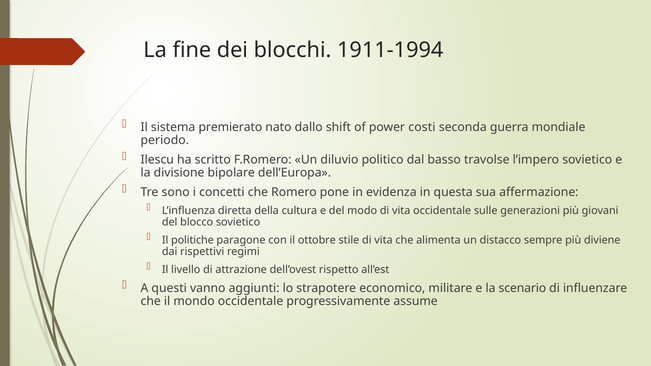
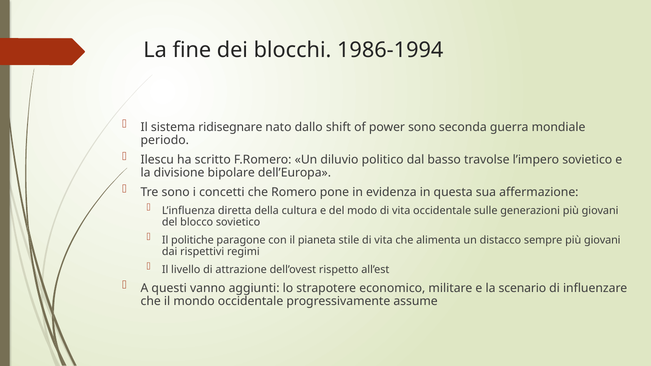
1911-1994: 1911-1994 -> 1986-1994 (390, 50)
premierato: premierato -> ridisegnare (230, 127)
power costi: costi -> sono (422, 127)
ottobre: ottobre -> pianeta (317, 240)
sempre più diviene: diviene -> giovani (602, 240)
